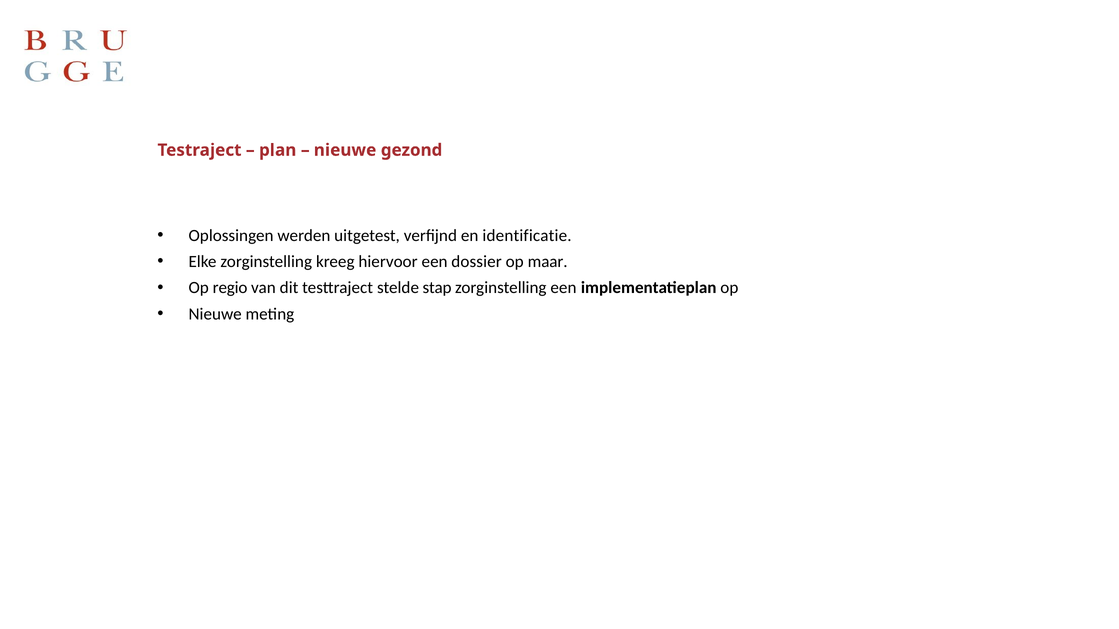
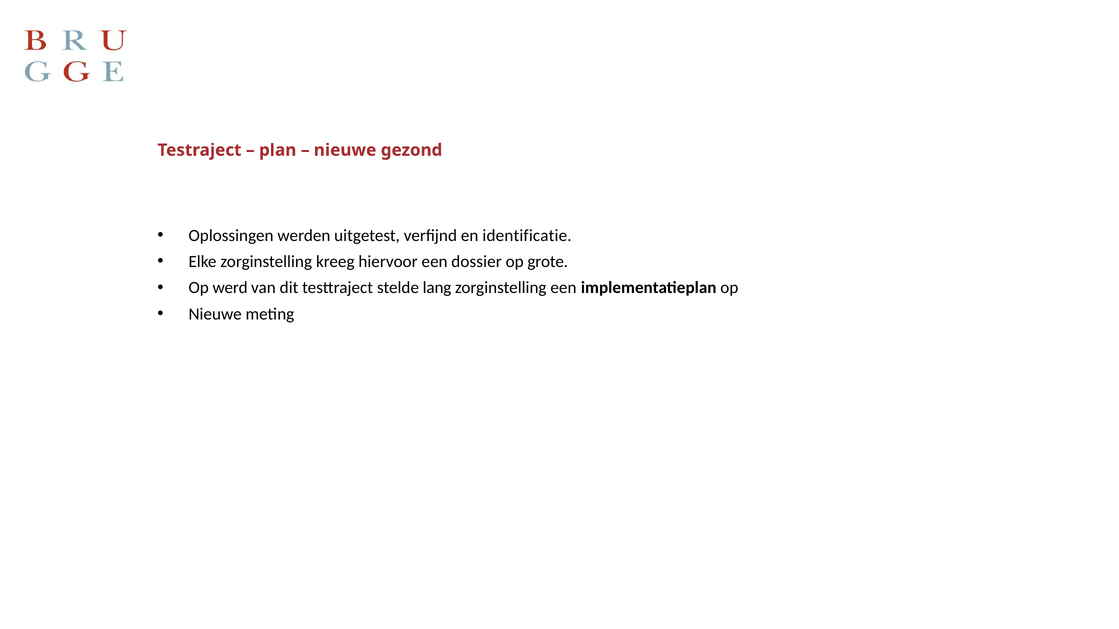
maar: maar -> grote (548, 262)
regio: regio -> werd (230, 288)
stap: stap -> lang (437, 288)
